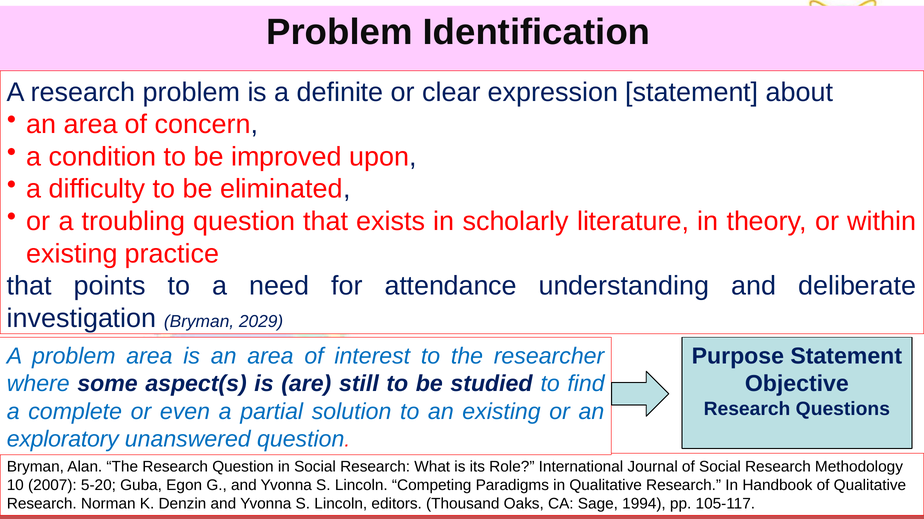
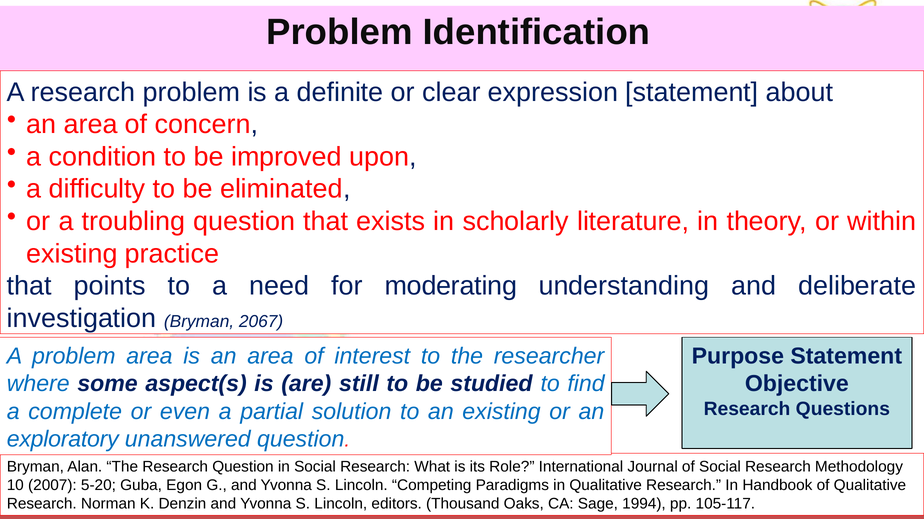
attendance: attendance -> moderating (451, 286)
2029: 2029 -> 2067 (261, 322)
